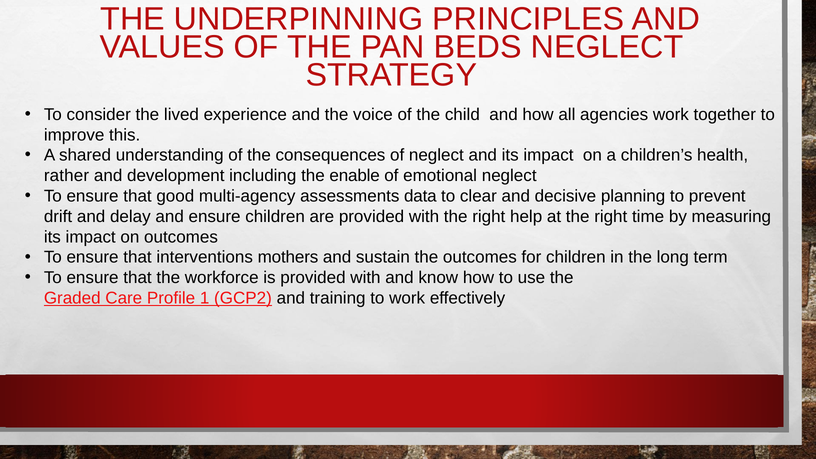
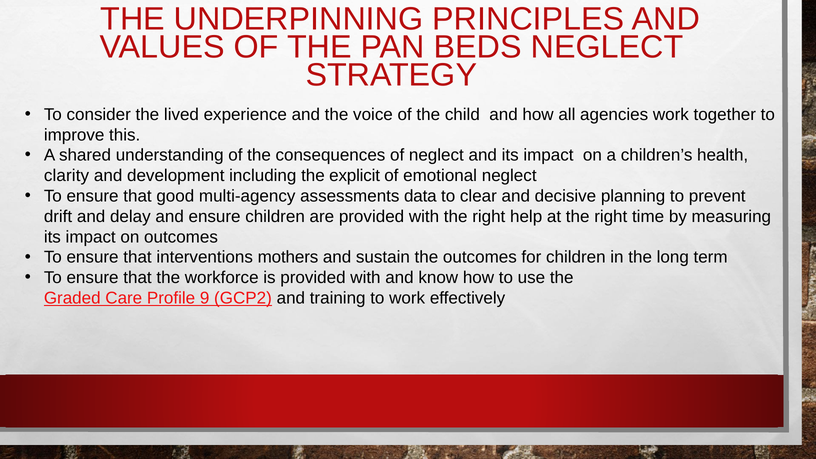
rather: rather -> clarity (67, 176)
enable: enable -> explicit (355, 176)
1: 1 -> 9 (205, 298)
